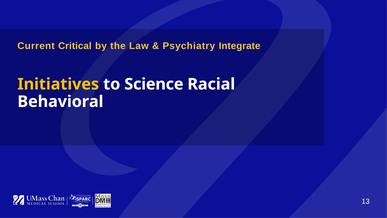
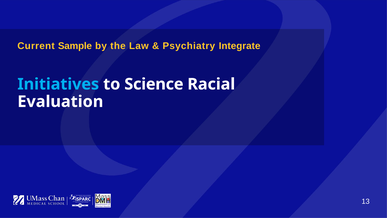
Critical: Critical -> Sample (75, 46)
Initiatives colour: yellow -> light blue (58, 84)
Behavioral: Behavioral -> Evaluation (60, 101)
